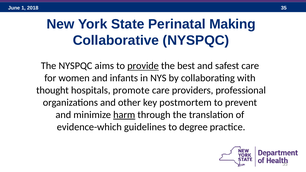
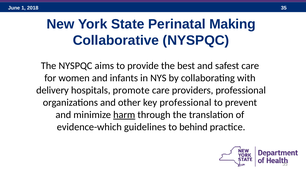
provide underline: present -> none (143, 66)
thought: thought -> delivery (52, 90)
key postmortem: postmortem -> professional (185, 103)
degree: degree -> behind (193, 127)
